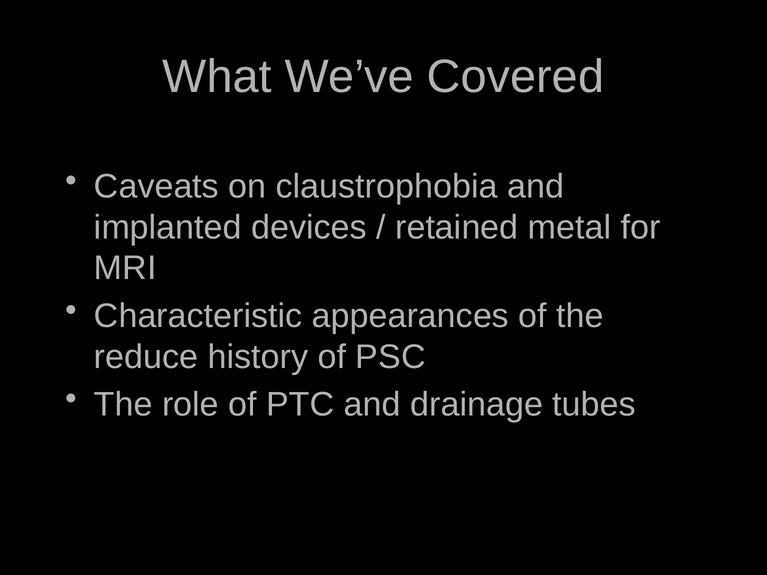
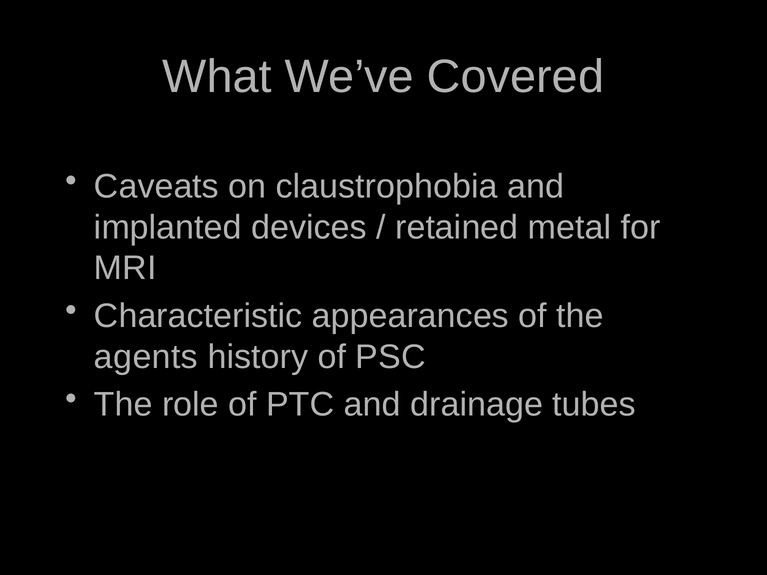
reduce: reduce -> agents (146, 357)
